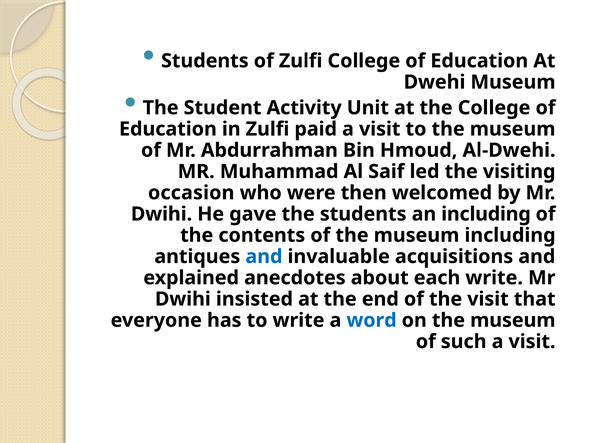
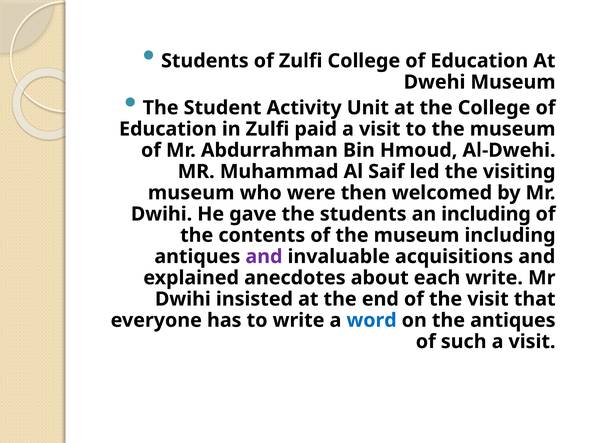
occasion: occasion -> museum (191, 193)
and colour: blue -> purple (264, 257)
on the museum: museum -> antiques (513, 321)
